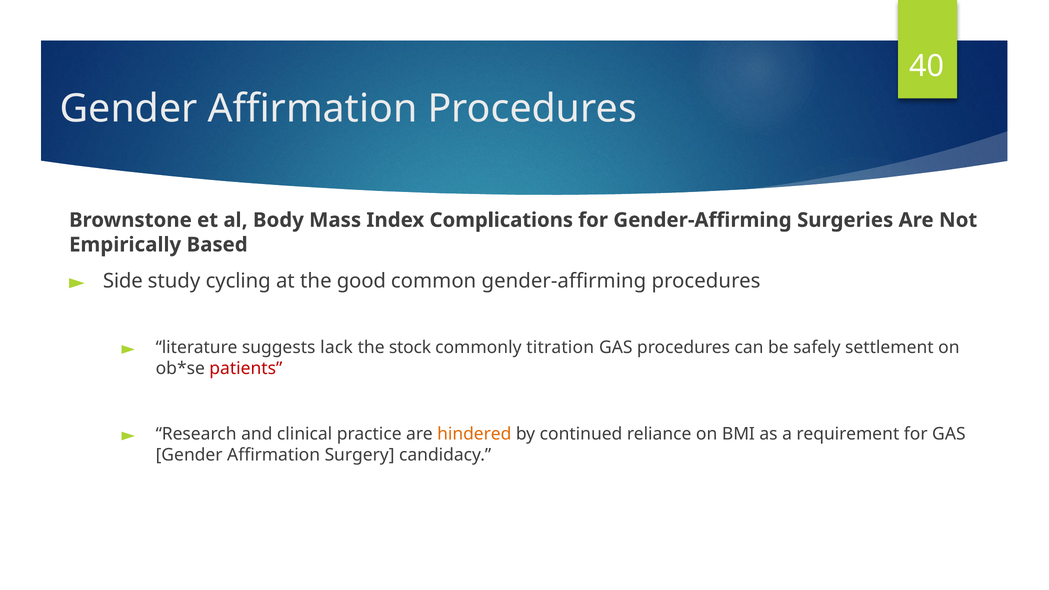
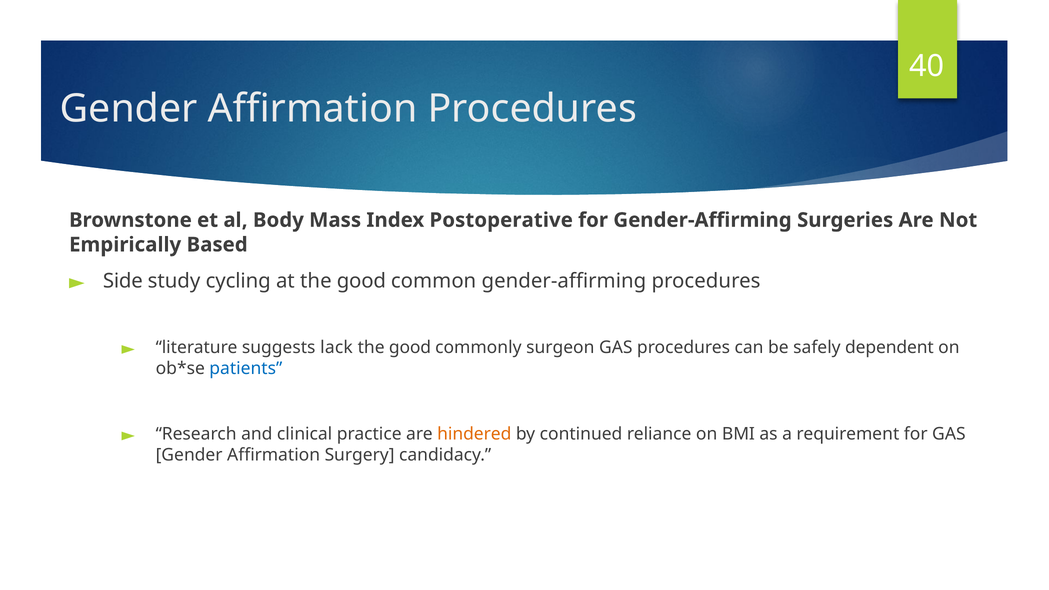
Complications: Complications -> Postoperative (501, 220)
stock: stock -> good (410, 348)
titration: titration -> surgeon (560, 348)
settlement: settlement -> dependent (889, 348)
patients colour: red -> blue (246, 369)
